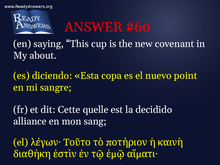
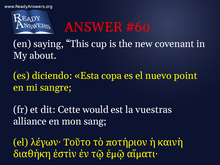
quelle: quelle -> would (96, 110)
decidido: decidido -> vuestras (154, 110)
